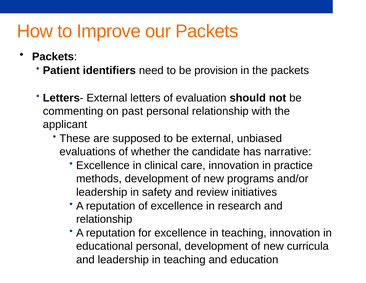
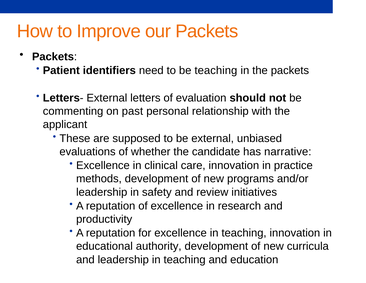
be provision: provision -> teaching (216, 70)
relationship: relationship -> productivity (104, 219)
educational personal: personal -> authority (159, 246)
